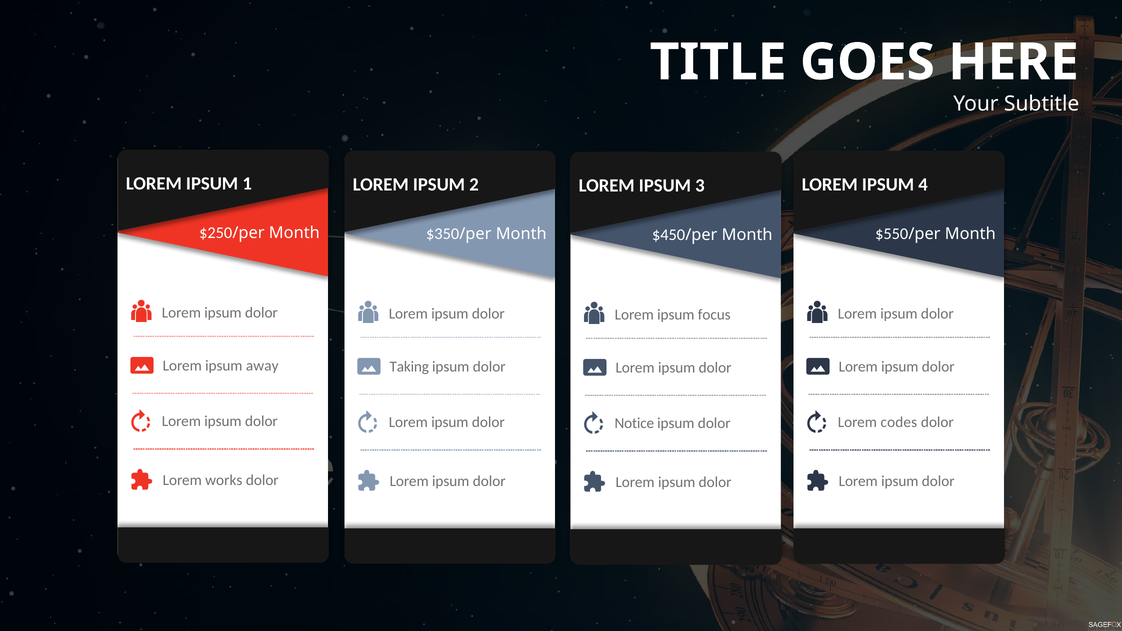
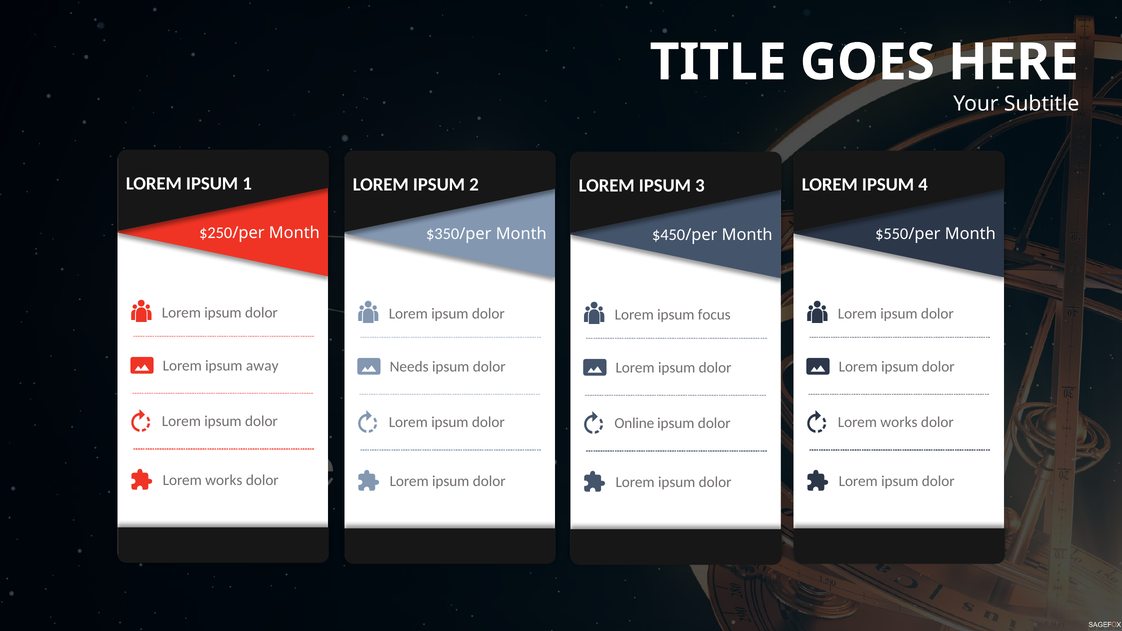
Taking: Taking -> Needs (409, 367)
codes: codes -> works (899, 422)
Notice: Notice -> Online (634, 423)
